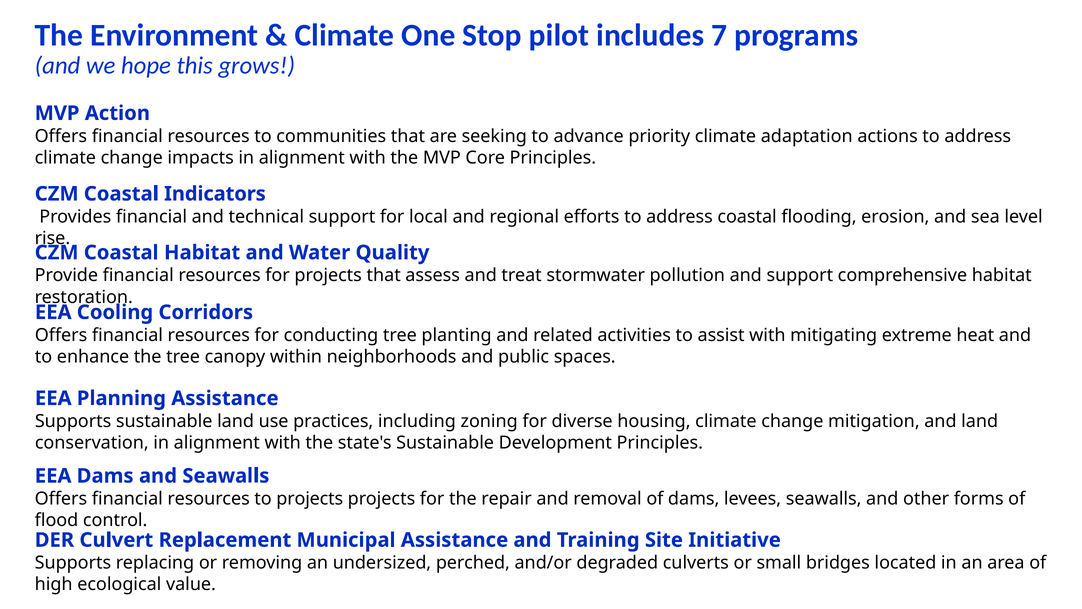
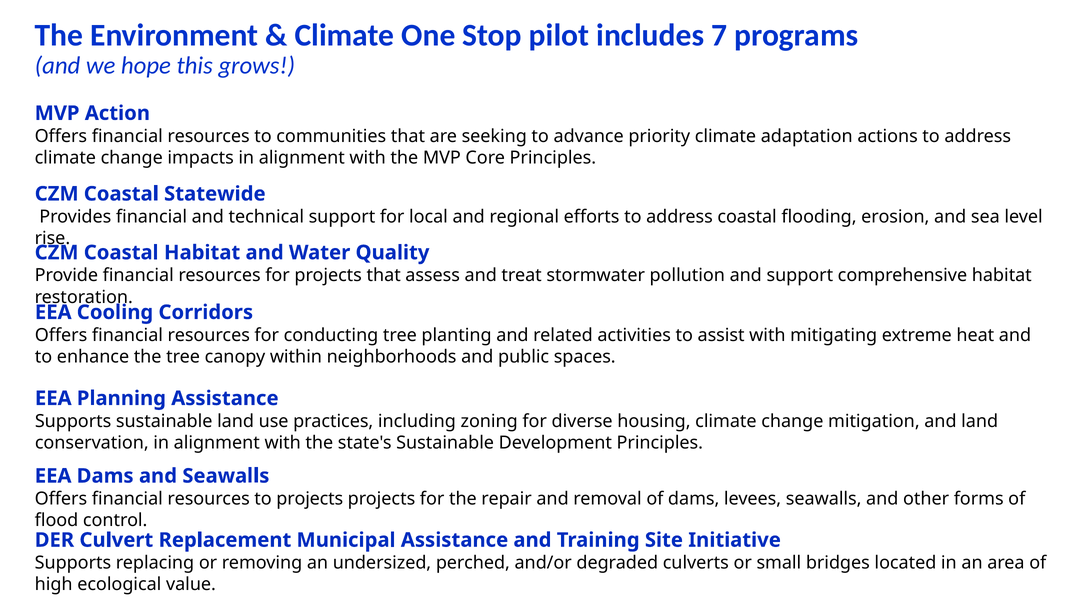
Indicators: Indicators -> Statewide (215, 194)
